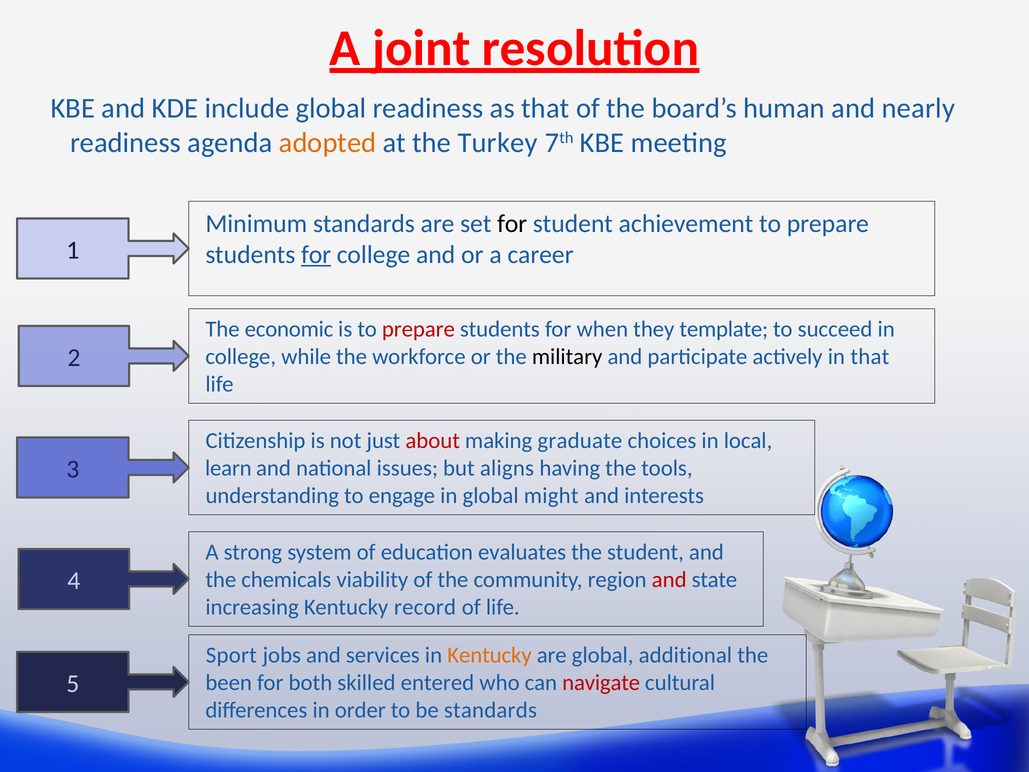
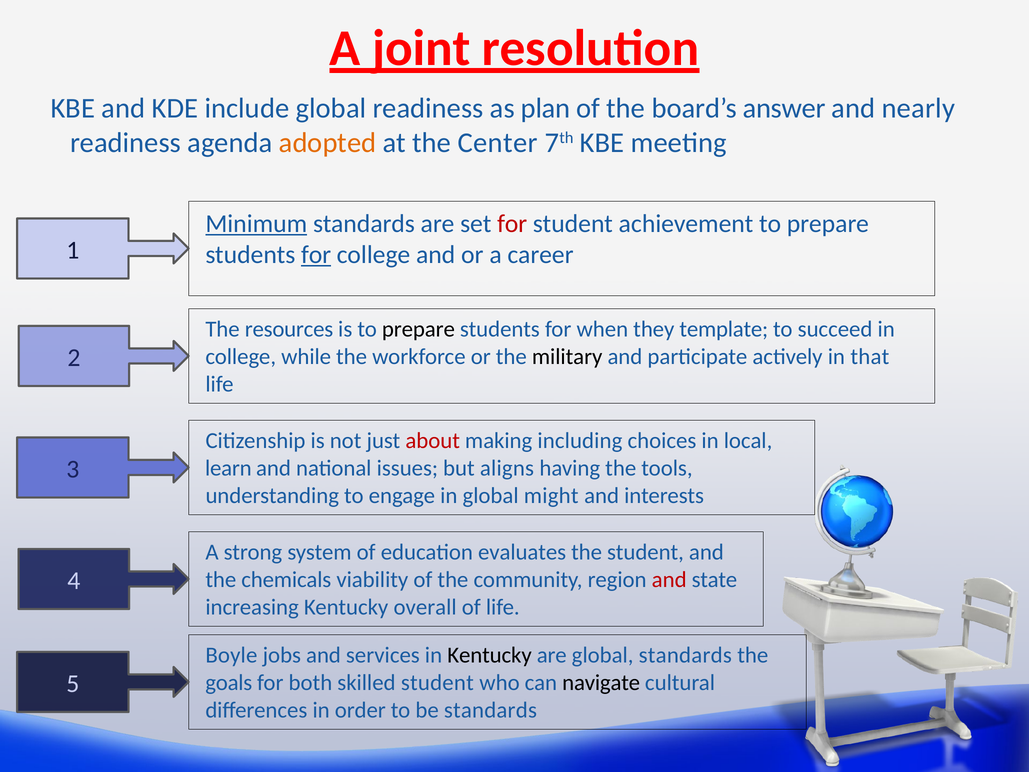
as that: that -> plan (546, 108)
human: human -> answer (784, 108)
Turkey: Turkey -> Center (498, 143)
Minimum underline: none -> present (256, 224)
for colour: black -> red (512, 224)
economic: economic -> resources (289, 329)
prepare colour: red -> black (418, 329)
graduate: graduate -> including (580, 441)
record: record -> overall (425, 607)
Sport: Sport -> Boyle (231, 655)
Kentucky colour: orange -> black (489, 655)
global additional: additional -> standards (685, 655)
been: been -> goals (229, 682)
skilled entered: entered -> student (437, 682)
navigate colour: red -> black (601, 682)
